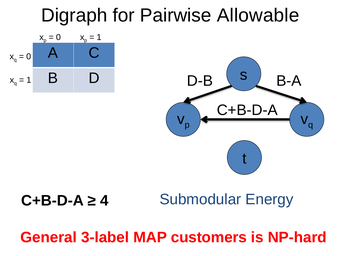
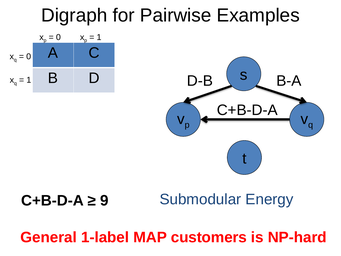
Allowable: Allowable -> Examples (258, 15)
4: 4 -> 9 (104, 200)
3-label: 3-label -> 1-label (105, 237)
